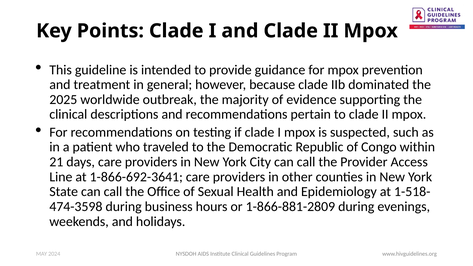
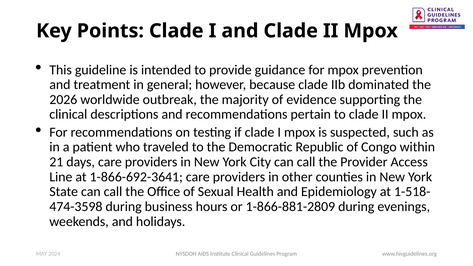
2025: 2025 -> 2026 (63, 100)
